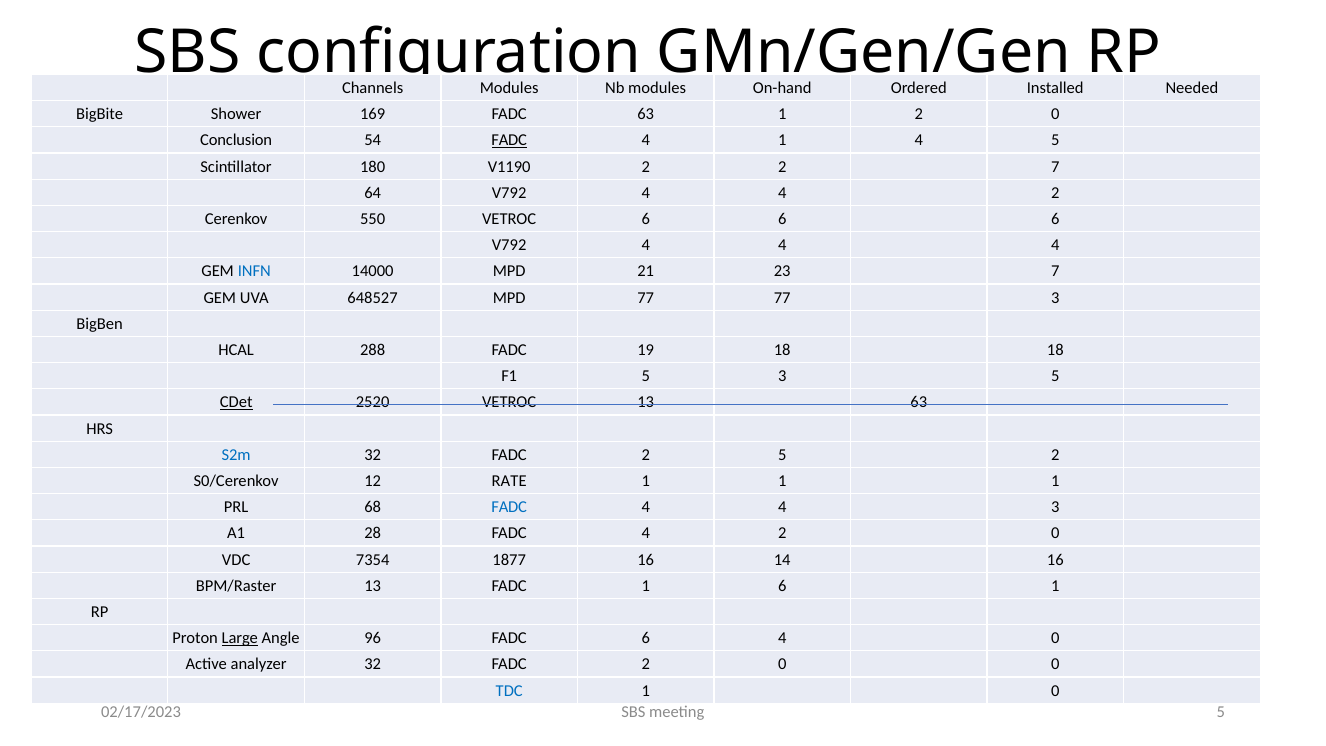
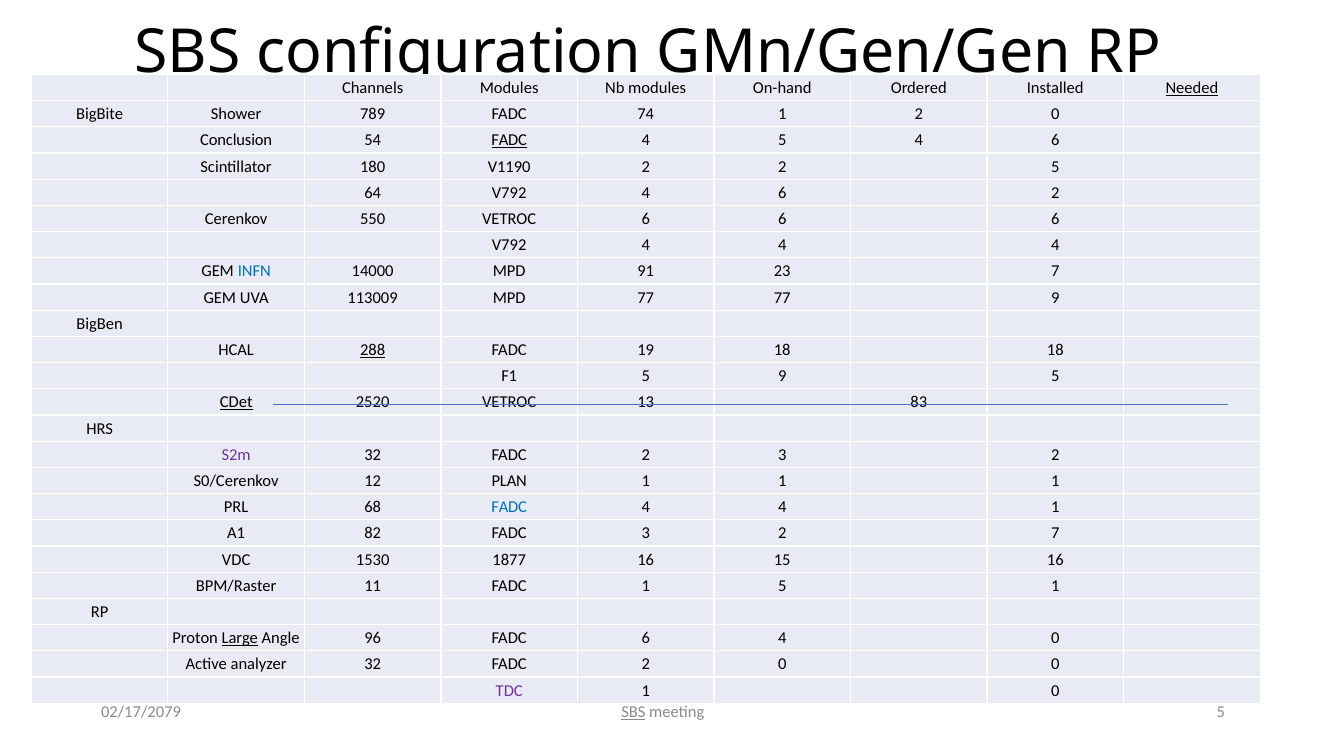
Needed underline: none -> present (1192, 88)
169: 169 -> 789 (373, 114)
FADC 63: 63 -> 74 (646, 114)
4 1: 1 -> 5 (782, 140)
5: 5 -> 6 (1055, 140)
2 7: 7 -> 5 (1055, 167)
64 V792 4 4: 4 -> 6 (782, 193)
21: 21 -> 91 (646, 271)
648527: 648527 -> 113009 (373, 298)
77 3: 3 -> 9 (1055, 298)
288 underline: none -> present (373, 350)
5 3: 3 -> 9 (782, 376)
13 63: 63 -> 83 (919, 402)
S2m colour: blue -> purple (236, 455)
2 5: 5 -> 3 (782, 455)
RATE: RATE -> PLAN (509, 481)
4 3: 3 -> 1 (1055, 507)
28: 28 -> 82 (373, 533)
4: 4 -> 3 (646, 533)
0: 0 -> 7 (1055, 533)
7354: 7354 -> 1530 (373, 560)
14: 14 -> 15 (782, 560)
BPM/Raster 13: 13 -> 11 (373, 586)
1 6: 6 -> 5 (782, 586)
TDC colour: blue -> purple (509, 690)
SBS underline: none -> present (633, 712)
02/17/2023: 02/17/2023 -> 02/17/2079 (141, 712)
